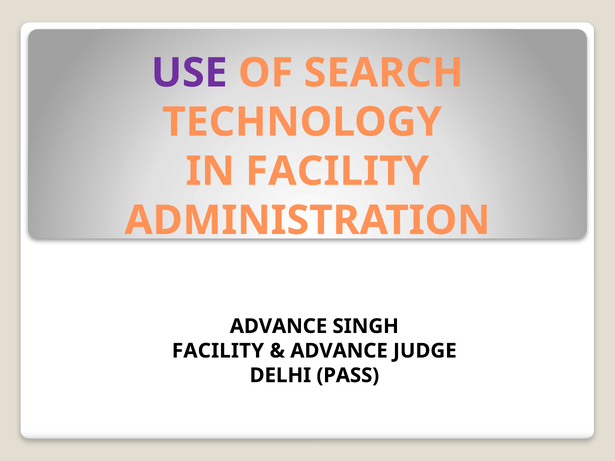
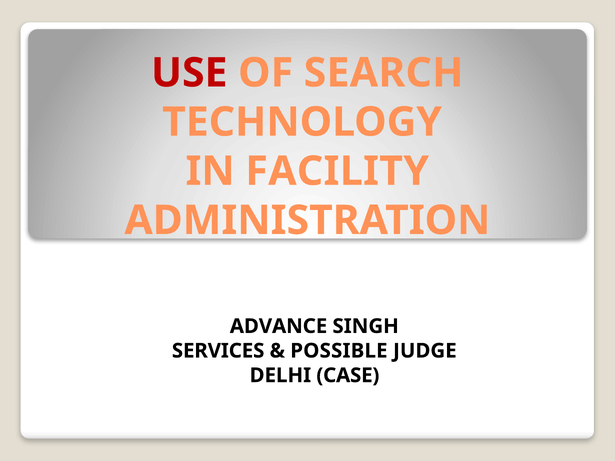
USE colour: purple -> red (189, 73)
FACILITY: FACILITY -> SERVICES (218, 351)
ADVANCE: ADVANCE -> POSSIBLE (339, 351)
PASS: PASS -> CASE (348, 376)
